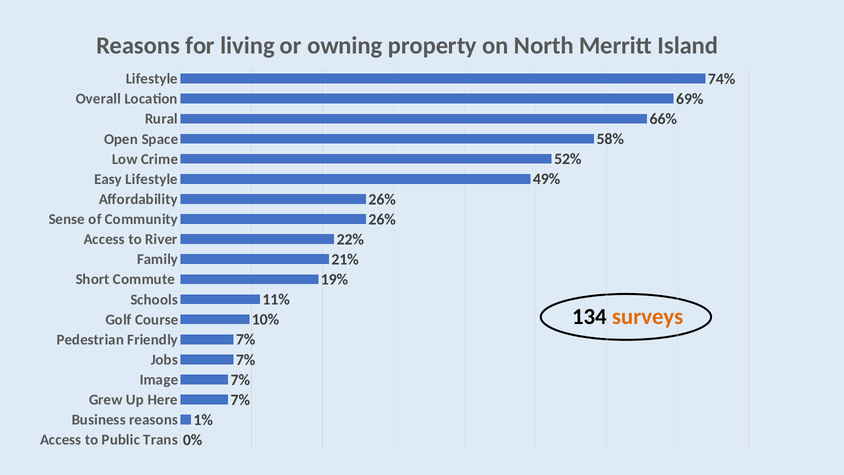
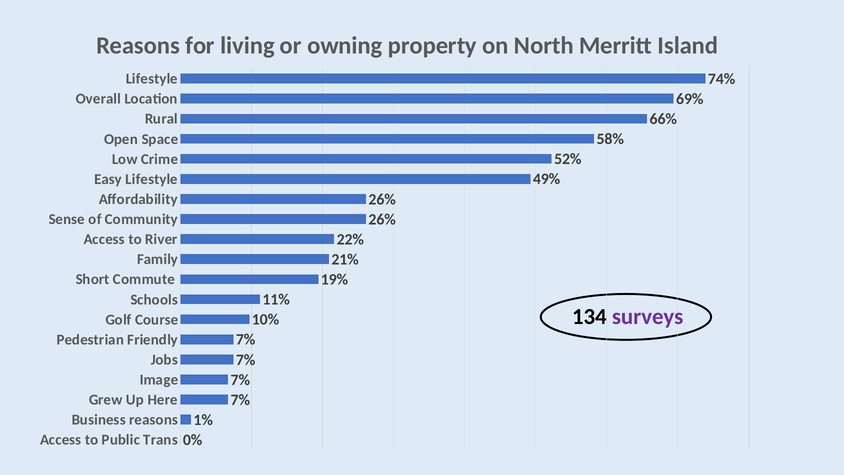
surveys colour: orange -> purple (648, 317)
